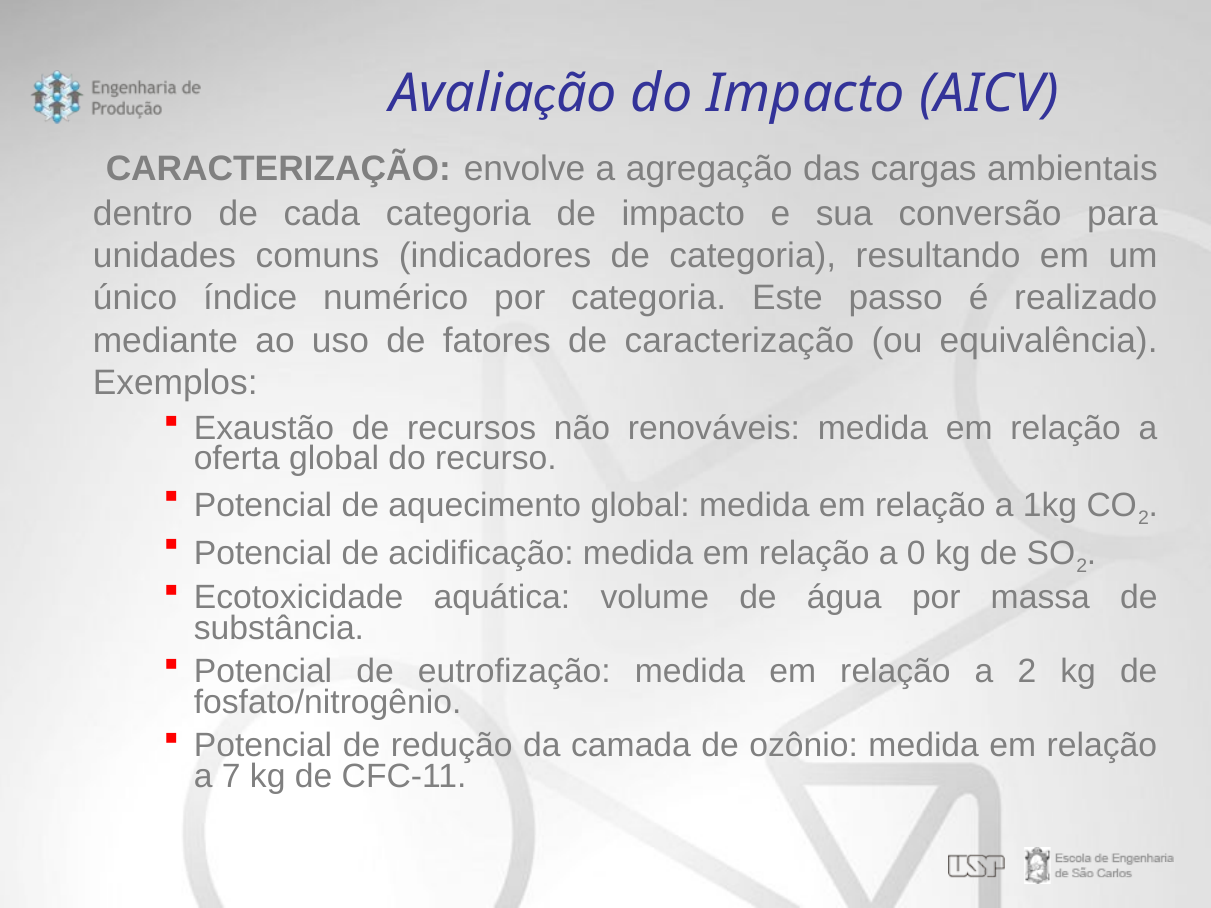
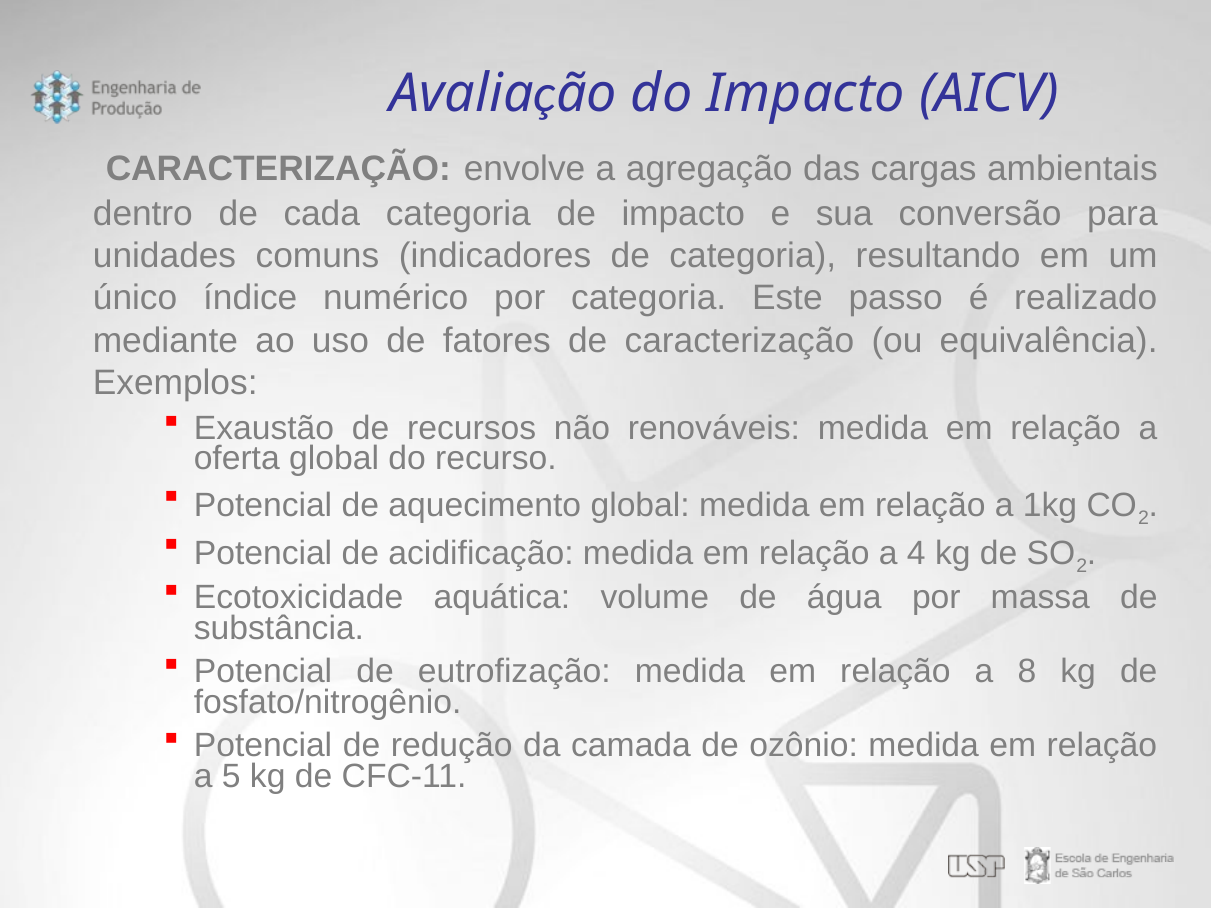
0: 0 -> 4 (916, 553)
a 2: 2 -> 8 (1027, 672)
7: 7 -> 5 (231, 776)
